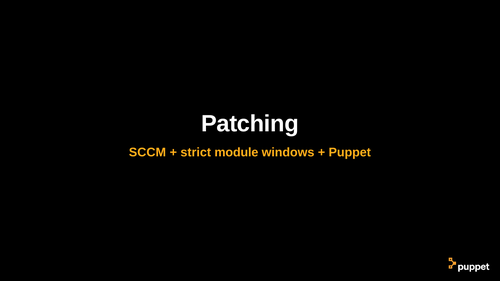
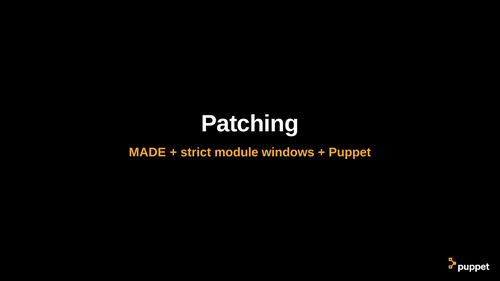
SCCM: SCCM -> MADE (147, 153)
